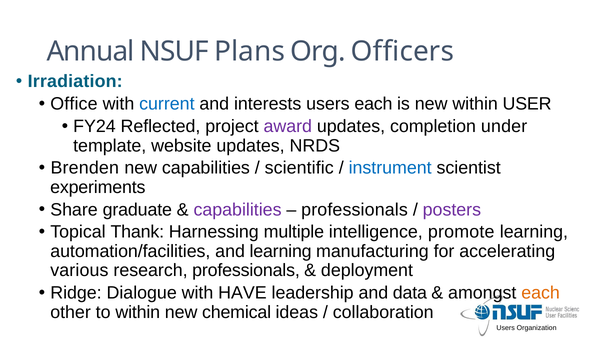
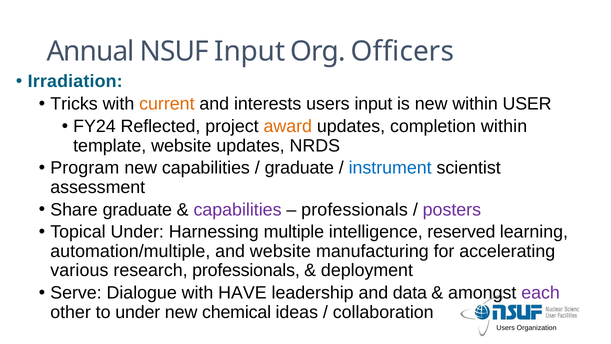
NSUF Plans: Plans -> Input (250, 51)
Office: Office -> Tricks (74, 104)
current colour: blue -> orange (167, 104)
users each: each -> input (373, 104)
award colour: purple -> orange (288, 126)
completion under: under -> within (504, 126)
Brenden: Brenden -> Program (85, 168)
scientific: scientific -> graduate (299, 168)
experiments: experiments -> assessment (98, 187)
Topical Thank: Thank -> Under (137, 232)
promote: promote -> reserved (461, 232)
automation/facilities: automation/facilities -> automation/multiple (130, 251)
and learning: learning -> website (280, 251)
Ridge: Ridge -> Serve (76, 293)
each colour: orange -> purple (541, 293)
to within: within -> under (138, 312)
